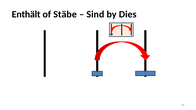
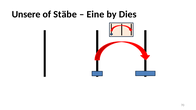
Enthält: Enthält -> Unsere (26, 14)
Sind: Sind -> Eine (95, 14)
